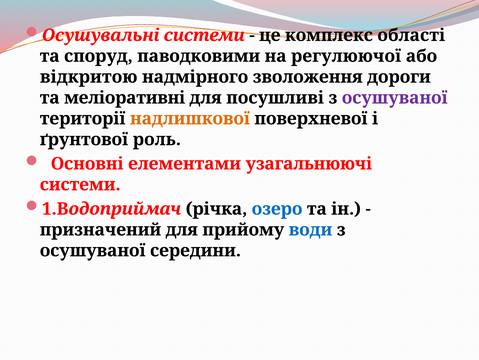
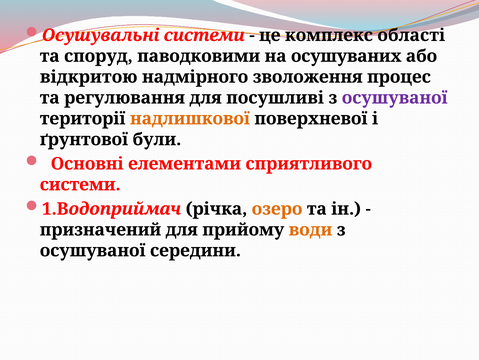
регулюючої: регулюючої -> осушуваних (346, 56)
дороги: дороги -> процес (399, 77)
меліоративні: меліоративні -> регулювання (125, 98)
роль: роль -> були (157, 139)
узагальнюючі: узагальнюючі -> сприятливого (309, 163)
озеро colour: blue -> orange (277, 208)
води colour: blue -> orange (311, 229)
